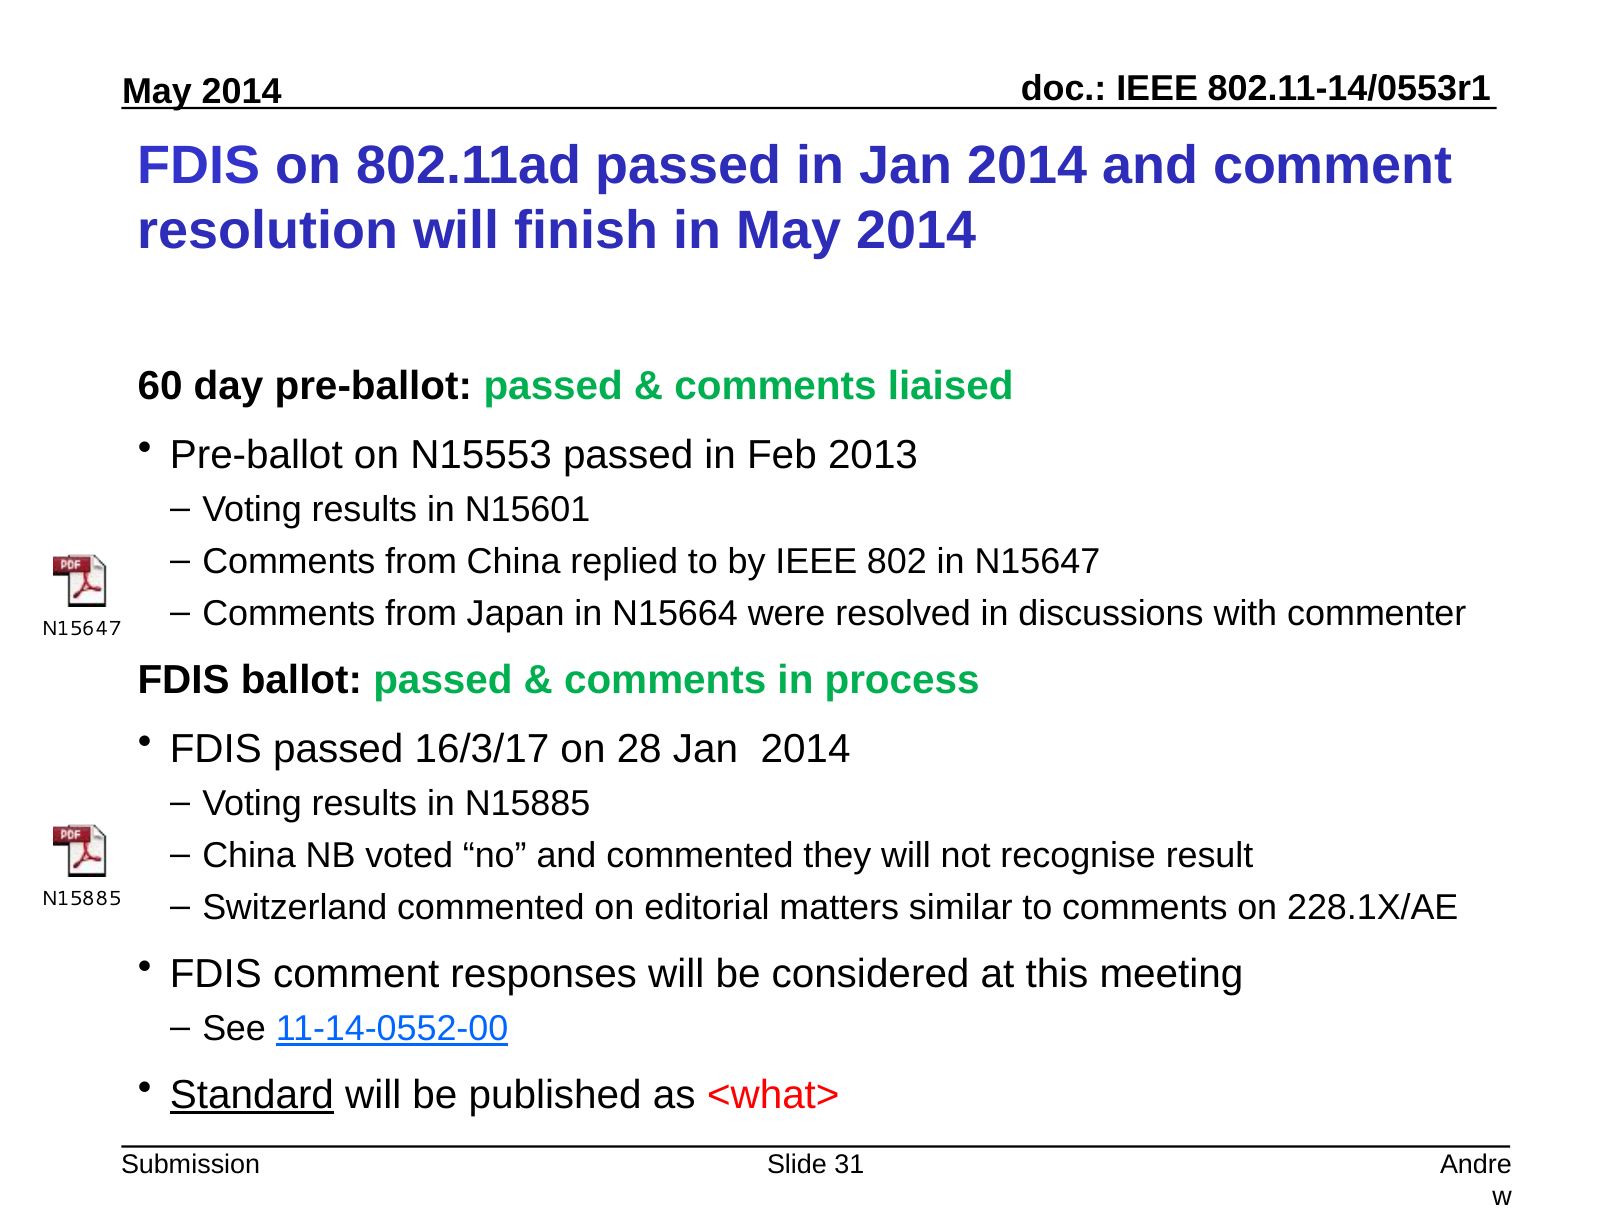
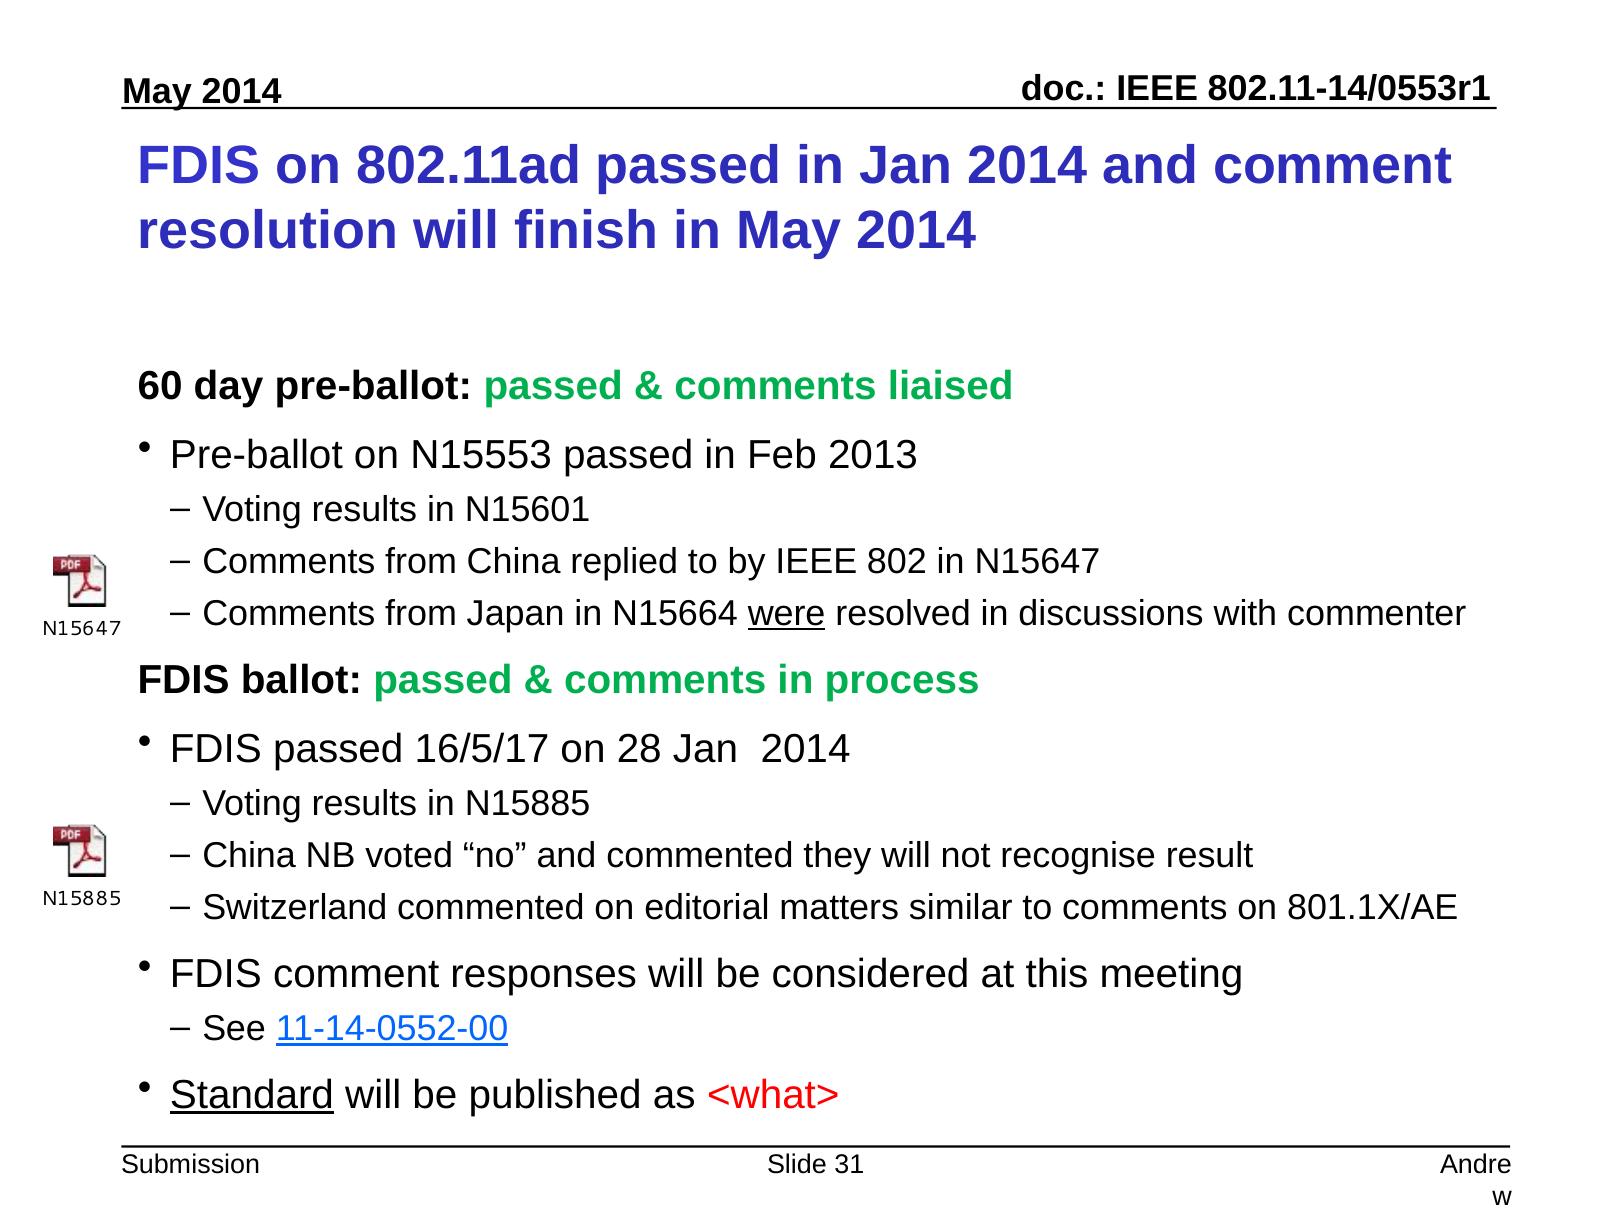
were underline: none -> present (787, 613)
16/3/17: 16/3/17 -> 16/5/17 (482, 749)
228.1X/AE: 228.1X/AE -> 801.1X/AE (1373, 907)
